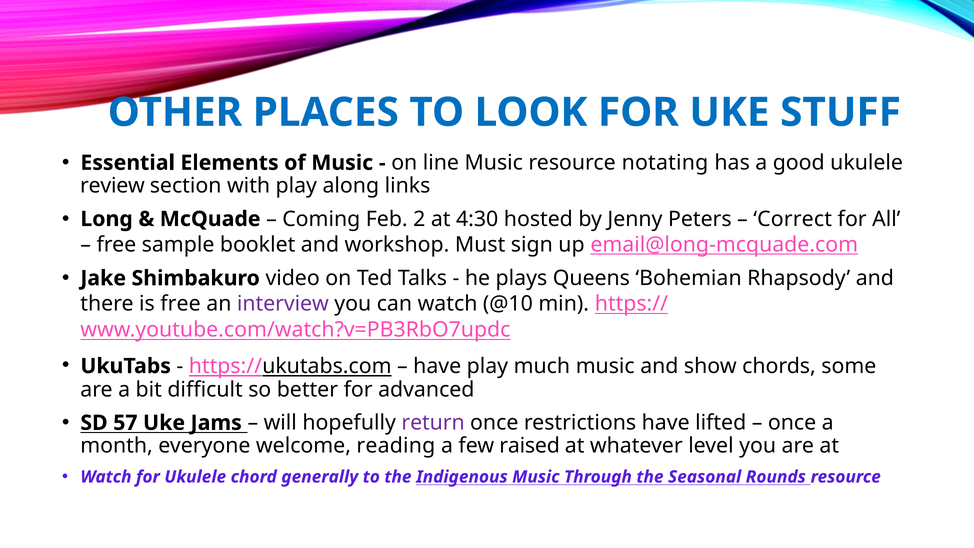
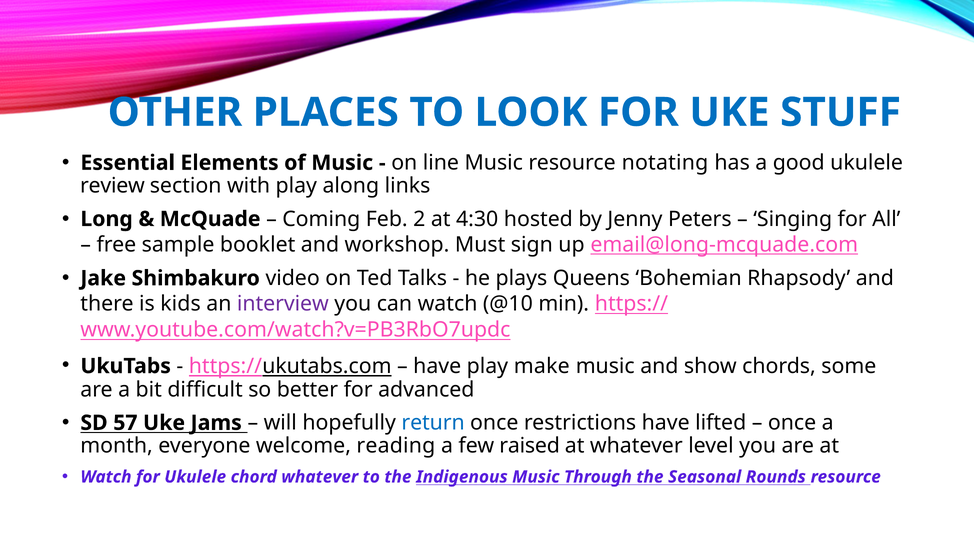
Correct: Correct -> Singing (793, 219)
is free: free -> kids (180, 304)
much: much -> make (542, 366)
return colour: purple -> blue (433, 423)
chord generally: generally -> whatever (320, 477)
